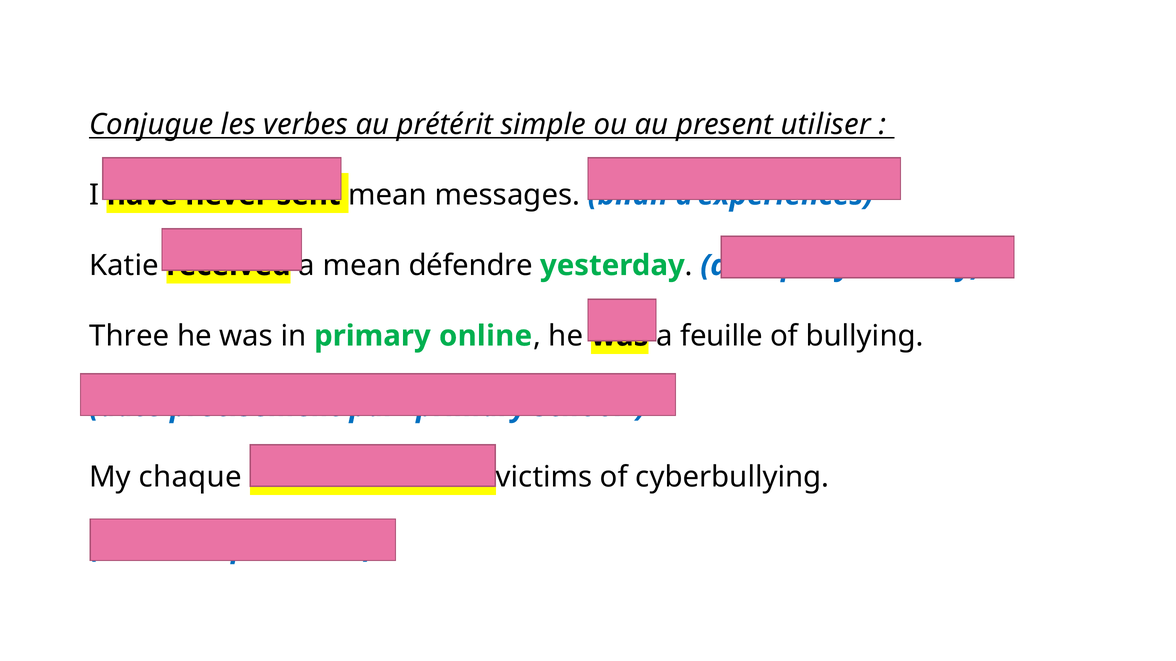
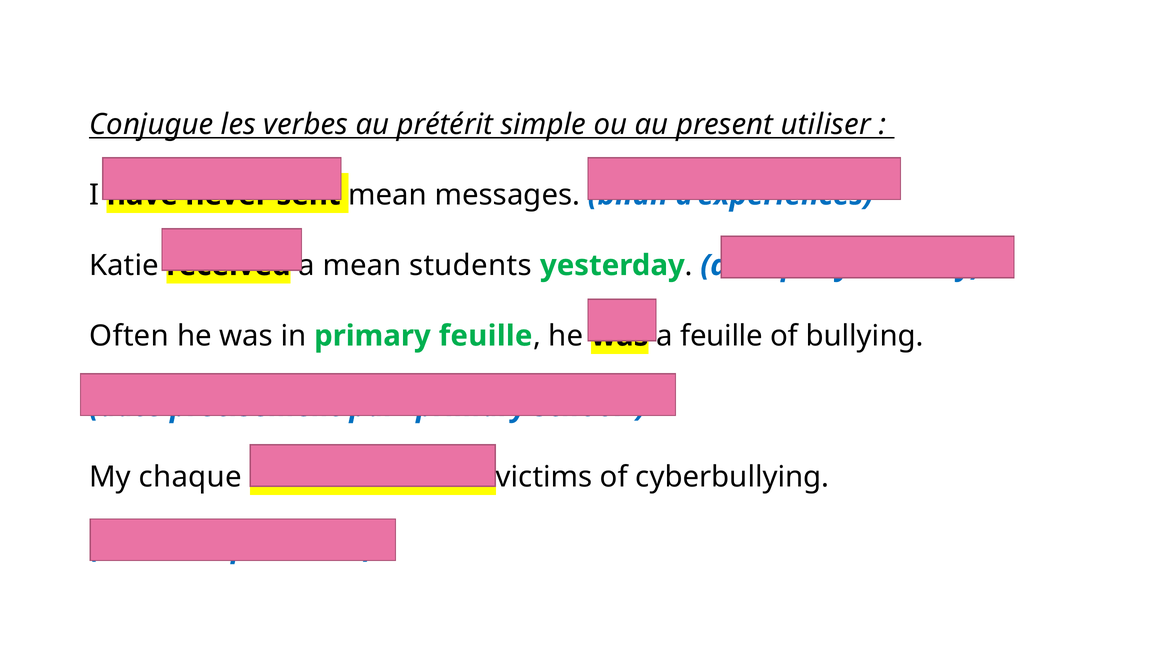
défendre: défendre -> students (470, 266)
Three: Three -> Often (129, 336)
primary online: online -> feuille (486, 336)
